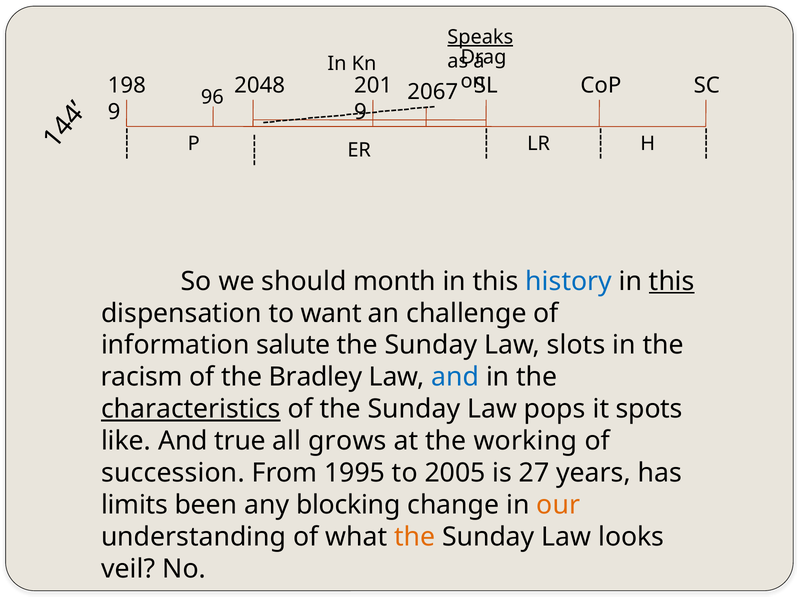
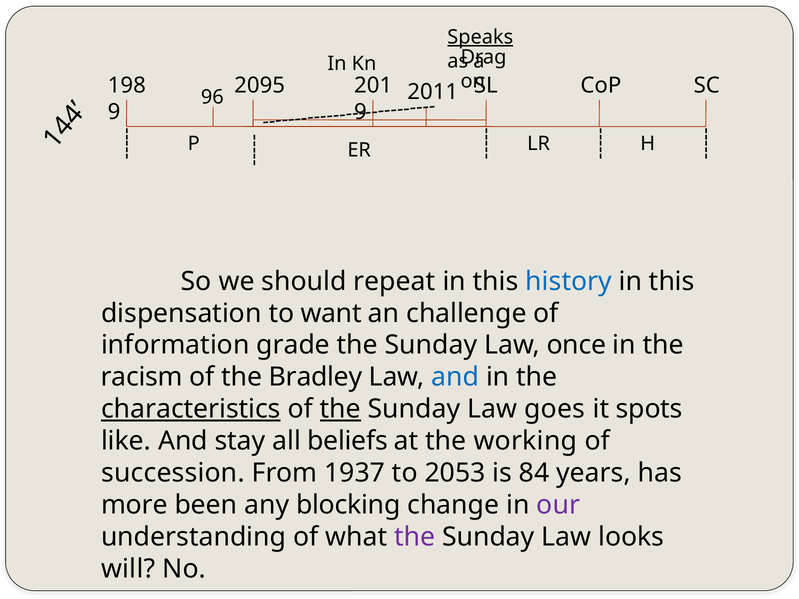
2048: 2048 -> 2095 (260, 85)
2067: 2067 -> 2011 (433, 92)
month: month -> repeat (394, 281)
this underline: present -> none (672, 281)
salute: salute -> grade (293, 345)
slots: slots -> once (576, 345)
the underline: none -> present (340, 409)
pops: pops -> goes (555, 409)
true: true -> stay (240, 441)
grows: grows -> beliefs (348, 441)
1995: 1995 -> 1937 (355, 473)
2005: 2005 -> 2053 (455, 473)
27: 27 -> 84 (534, 473)
limits: limits -> more (134, 505)
our colour: orange -> purple (558, 505)
the colour: orange -> purple (415, 537)
veil: veil -> will (128, 569)
